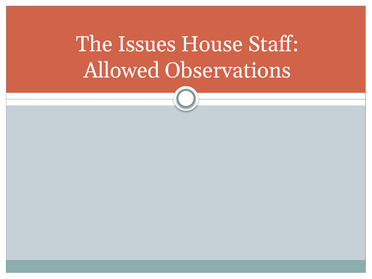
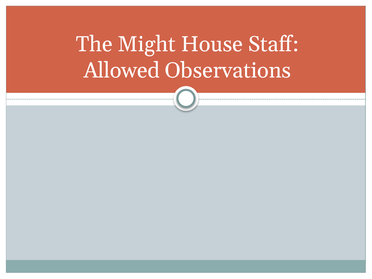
Issues: Issues -> Might (147, 44)
